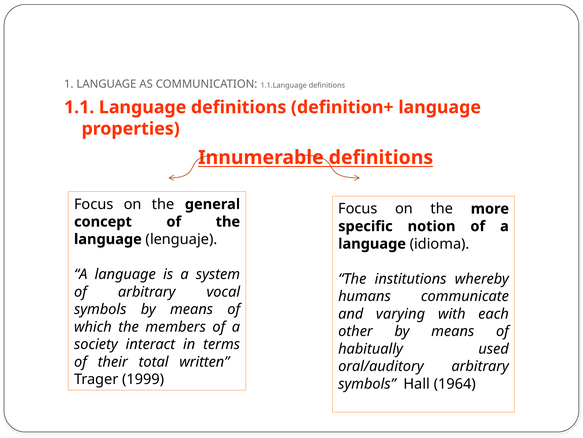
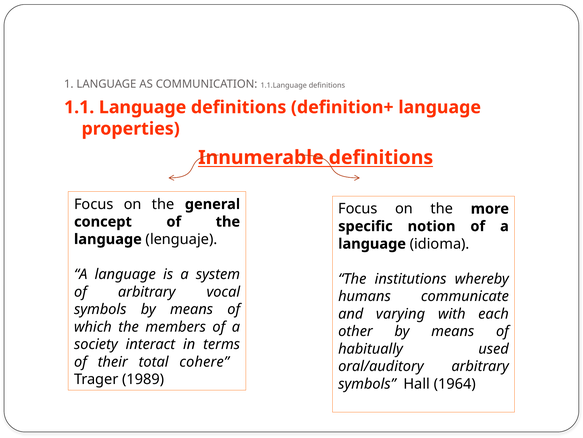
written: written -> cohere (204, 361)
1999: 1999 -> 1989 (143, 379)
